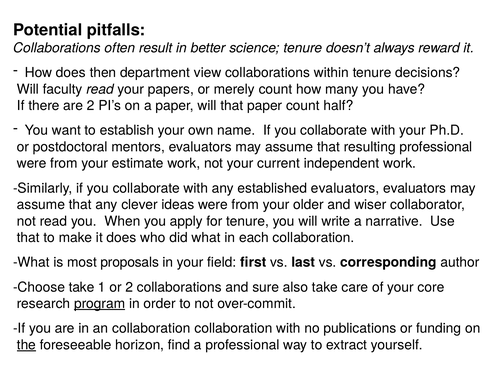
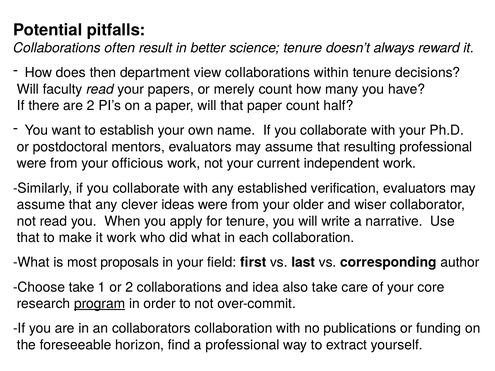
estimate: estimate -> officious (138, 164)
established evaluators: evaluators -> verification (345, 188)
it does: does -> work (122, 238)
sure: sure -> idea (266, 287)
an collaboration: collaboration -> collaborators (151, 329)
the underline: present -> none (26, 345)
